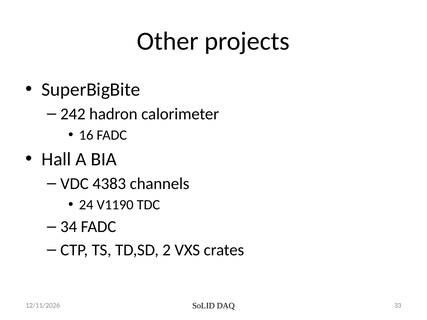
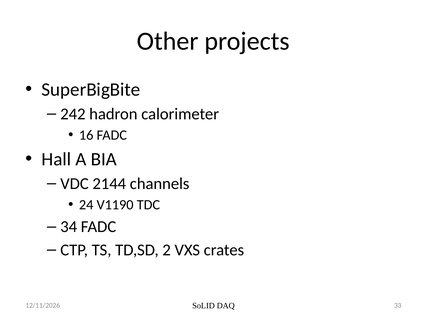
4383: 4383 -> 2144 (109, 184)
